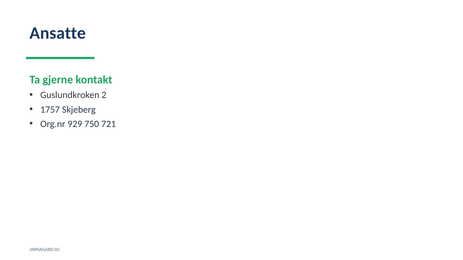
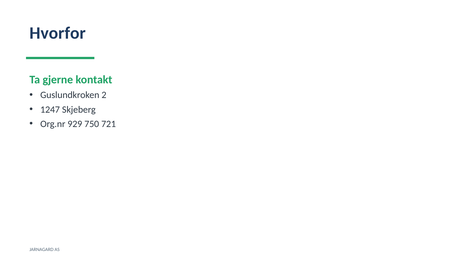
Ansatte: Ansatte -> Hvorfor (58, 33)
1757: 1757 -> 1247 (50, 110)
